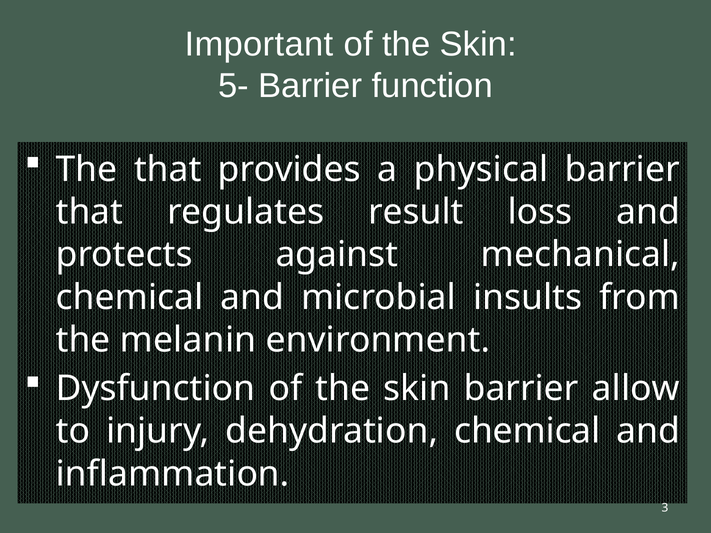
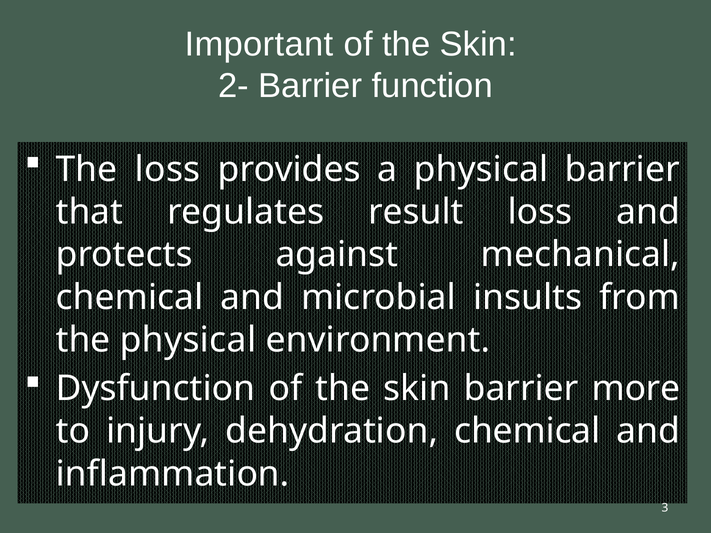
5-: 5- -> 2- (233, 86)
The that: that -> loss (168, 169)
the melanin: melanin -> physical (188, 340)
allow: allow -> more (636, 389)
